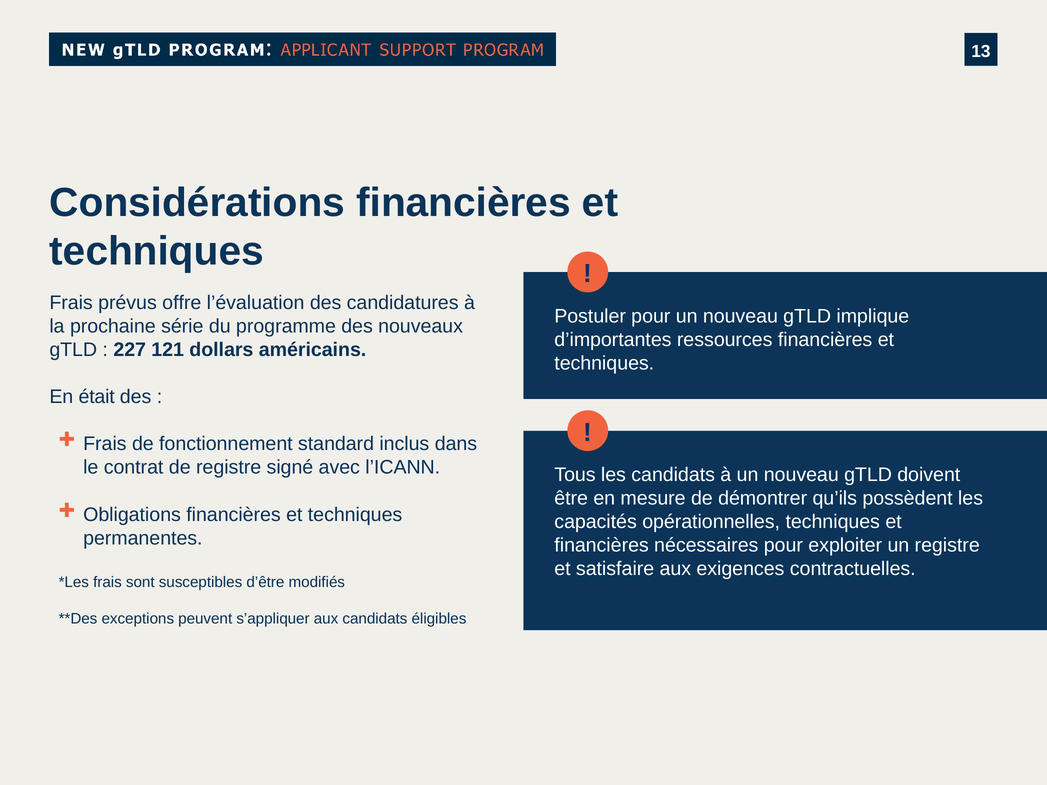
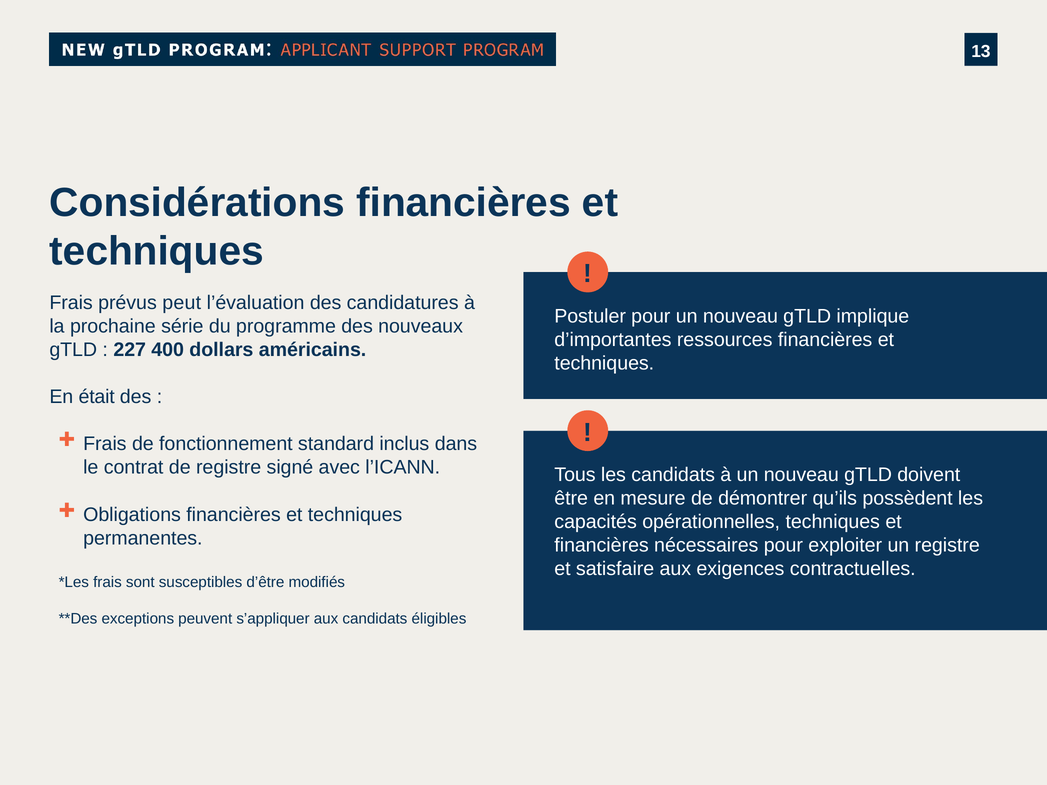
offre: offre -> peut (182, 303)
121: 121 -> 400 (168, 350)
